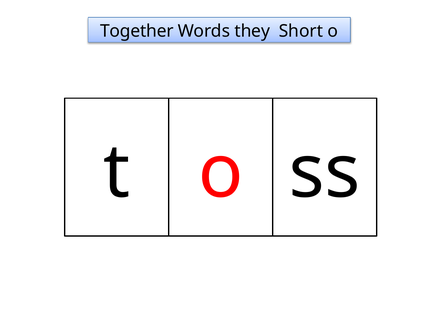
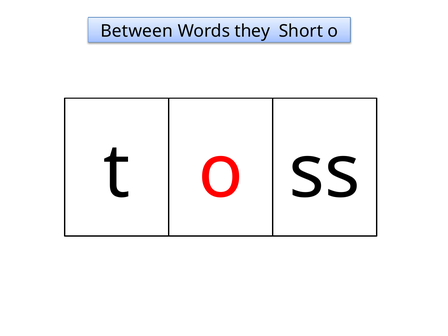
Together: Together -> Between (137, 31)
